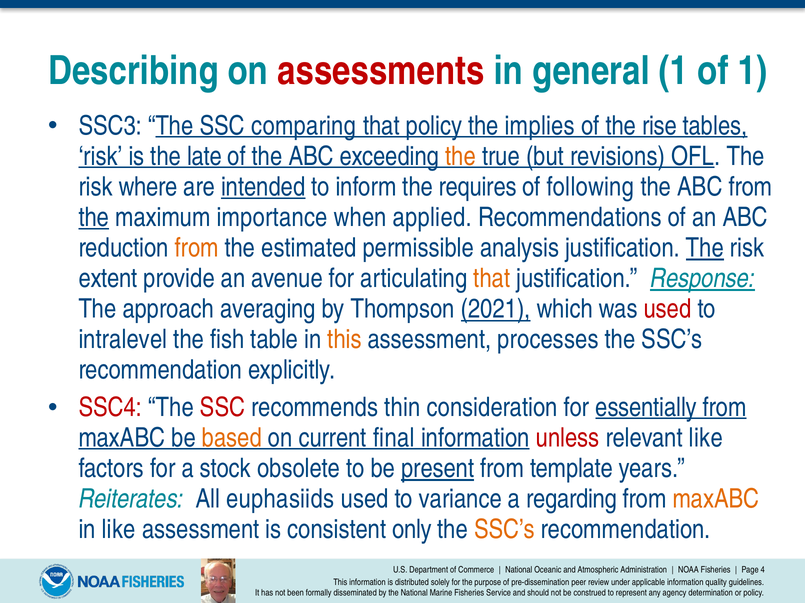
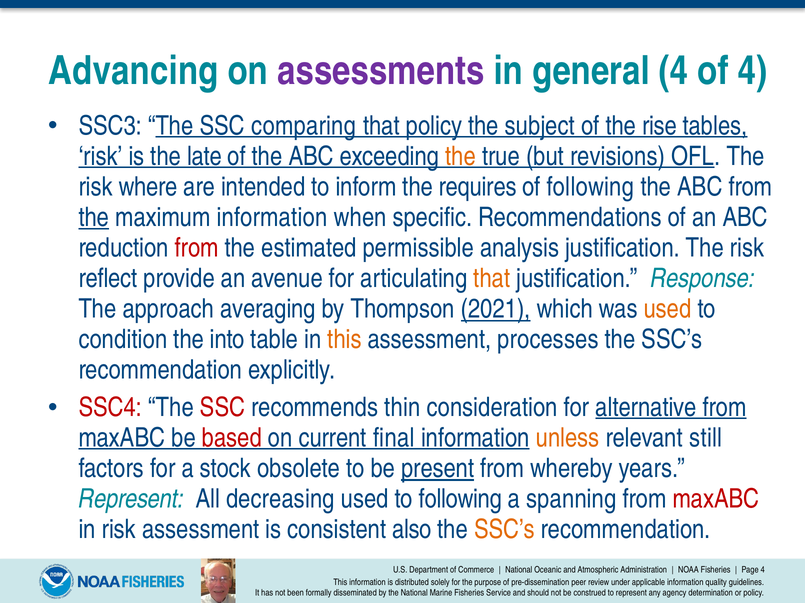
Describing: Describing -> Advancing (133, 71)
assessments colour: red -> purple (381, 71)
general 1: 1 -> 4 (674, 71)
of 1: 1 -> 4 (752, 71)
implies: implies -> subject (540, 126)
intended underline: present -> none (263, 187)
maximum importance: importance -> information (272, 218)
applied: applied -> specific (432, 218)
from colour: orange -> red (197, 248)
The underline: present -> none (705, 248)
extent: extent -> reflect (108, 279)
Response underline: present -> none (703, 279)
used colour: red -> orange (668, 309)
intralevel: intralevel -> condition (123, 340)
fish: fish -> into (227, 340)
essentially: essentially -> alternative (646, 408)
based colour: orange -> red (232, 438)
unless colour: red -> orange (568, 438)
relevant like: like -> still (706, 438)
template: template -> whereby (571, 469)
Reiterates: Reiterates -> Represent (131, 500)
euphasiids: euphasiids -> decreasing (280, 500)
to variance: variance -> following (460, 500)
regarding: regarding -> spanning (571, 500)
maxABC colour: orange -> red (716, 500)
in like: like -> risk (119, 530)
only: only -> also (412, 530)
